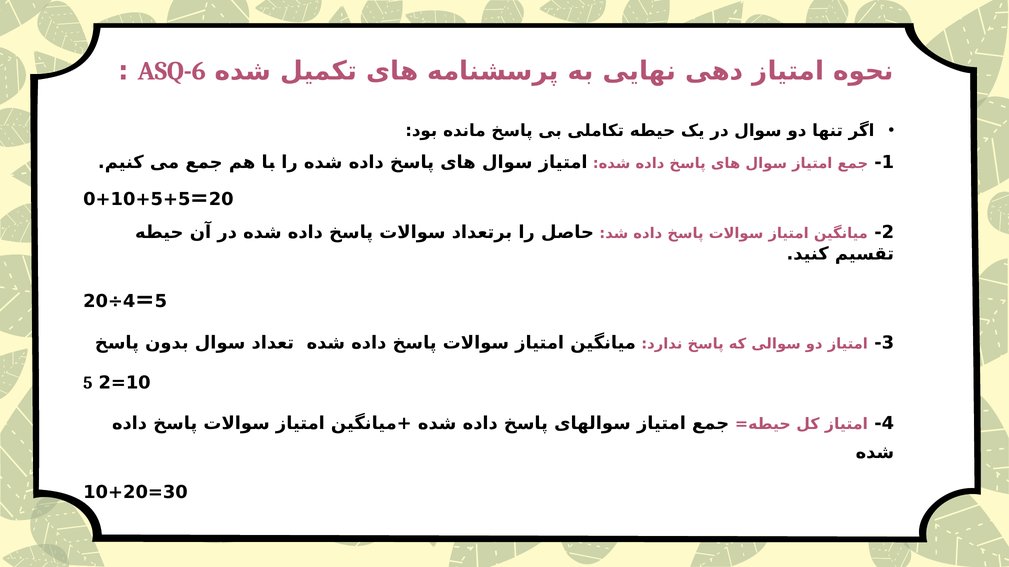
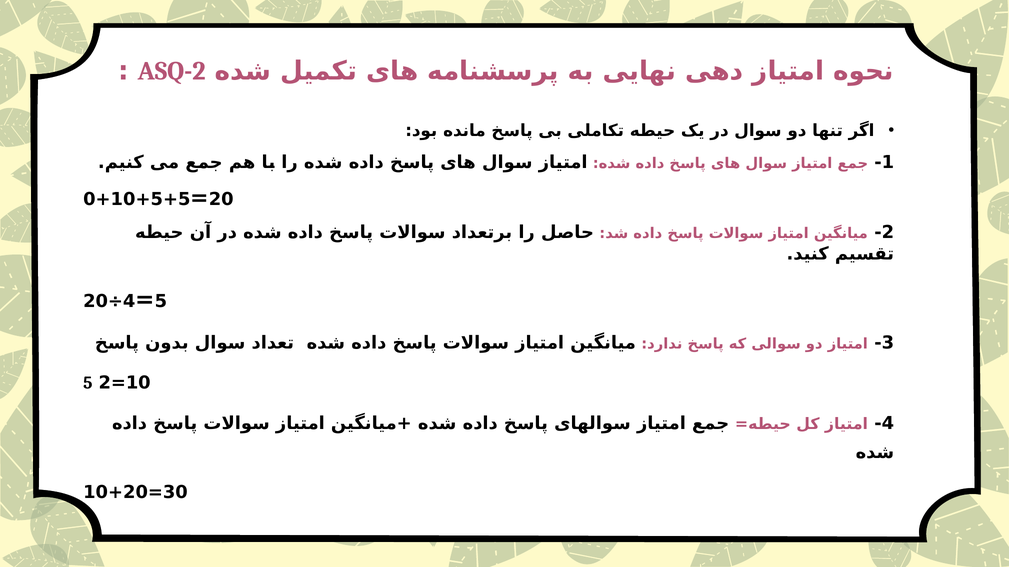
ASQ-6: ASQ-6 -> ASQ-2 (172, 71)
